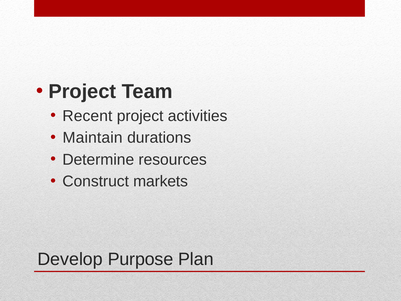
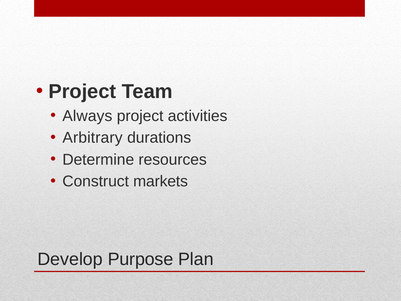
Recent: Recent -> Always (87, 116)
Maintain: Maintain -> Arbitrary (93, 138)
